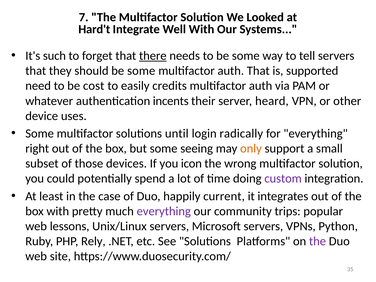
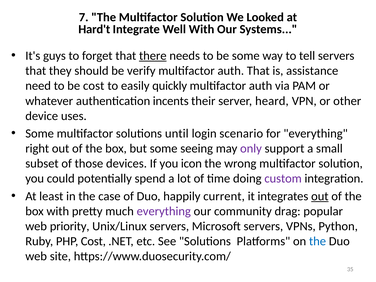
such: such -> guys (54, 56)
should be some: some -> verify (141, 71)
supported: supported -> assistance (312, 71)
credits: credits -> quickly (170, 86)
radically: radically -> scenario (241, 133)
only colour: orange -> purple (251, 148)
out underline: none -> present (320, 196)
trips: trips -> drag (288, 211)
lessons: lessons -> priority (70, 226)
PHP Rely: Rely -> Cost (93, 241)
the colour: purple -> blue (318, 241)
